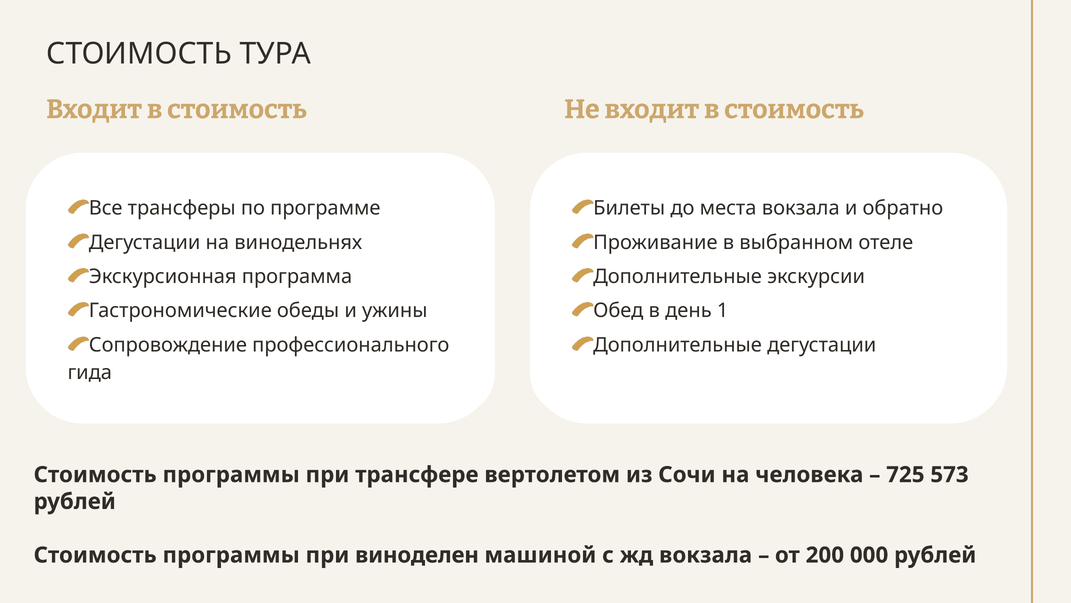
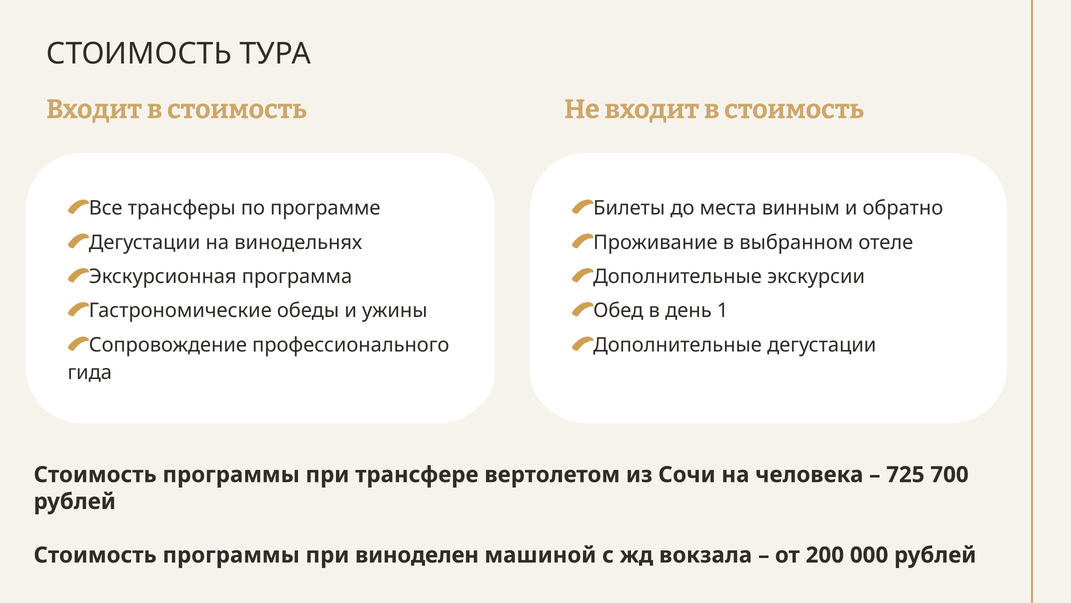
места вокзала: вокзала -> винным (801, 208)
573: 573 -> 700 (950, 474)
